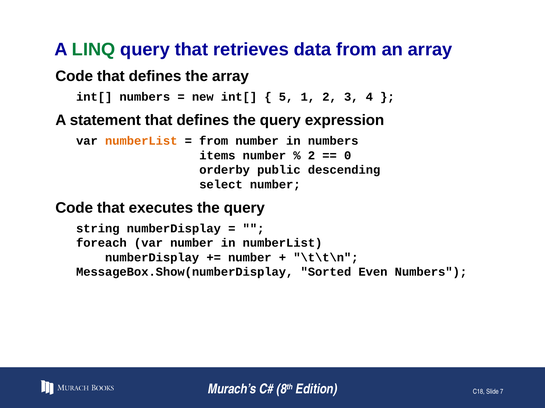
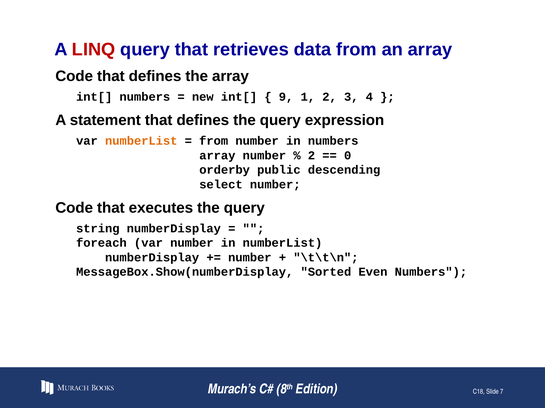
LINQ colour: green -> red (94, 50)
5: 5 -> 9 (286, 97)
items: items -> array (217, 156)
